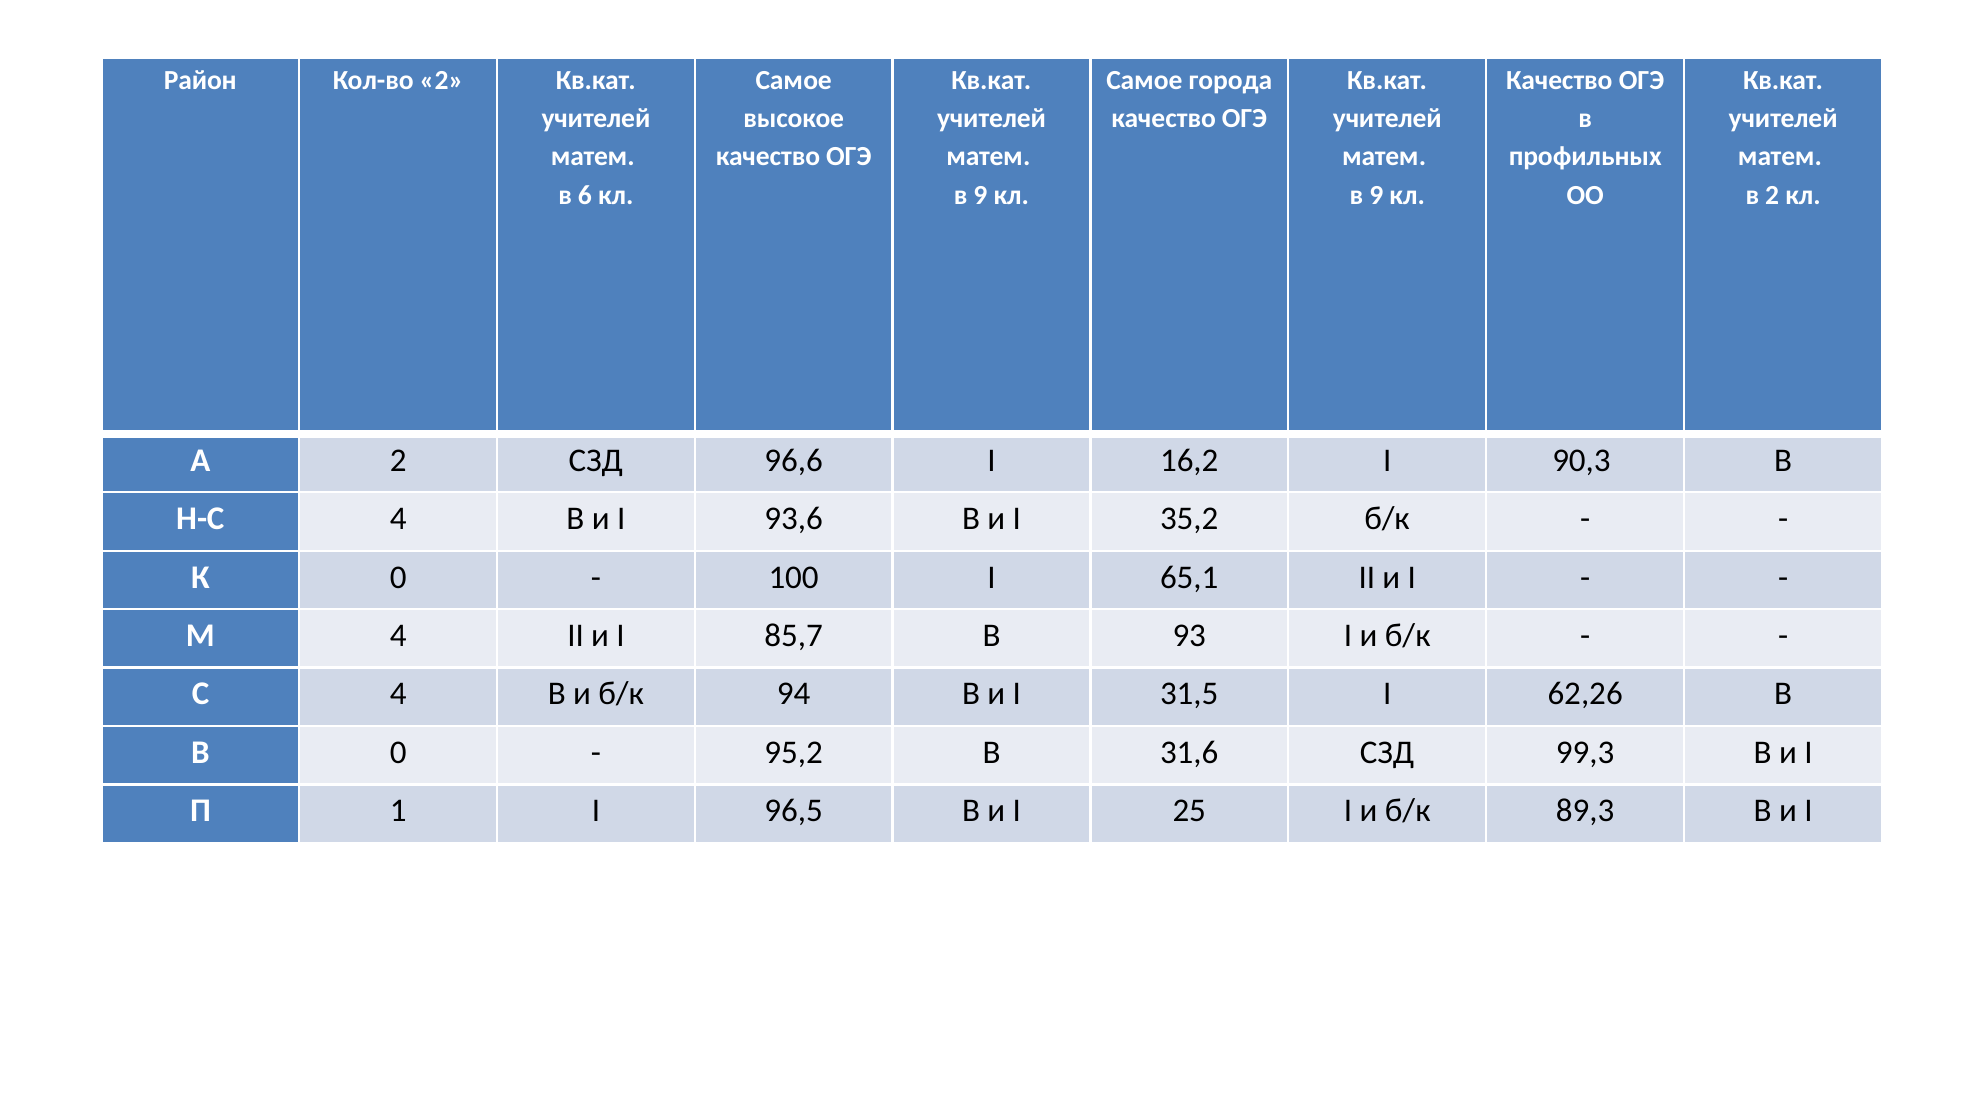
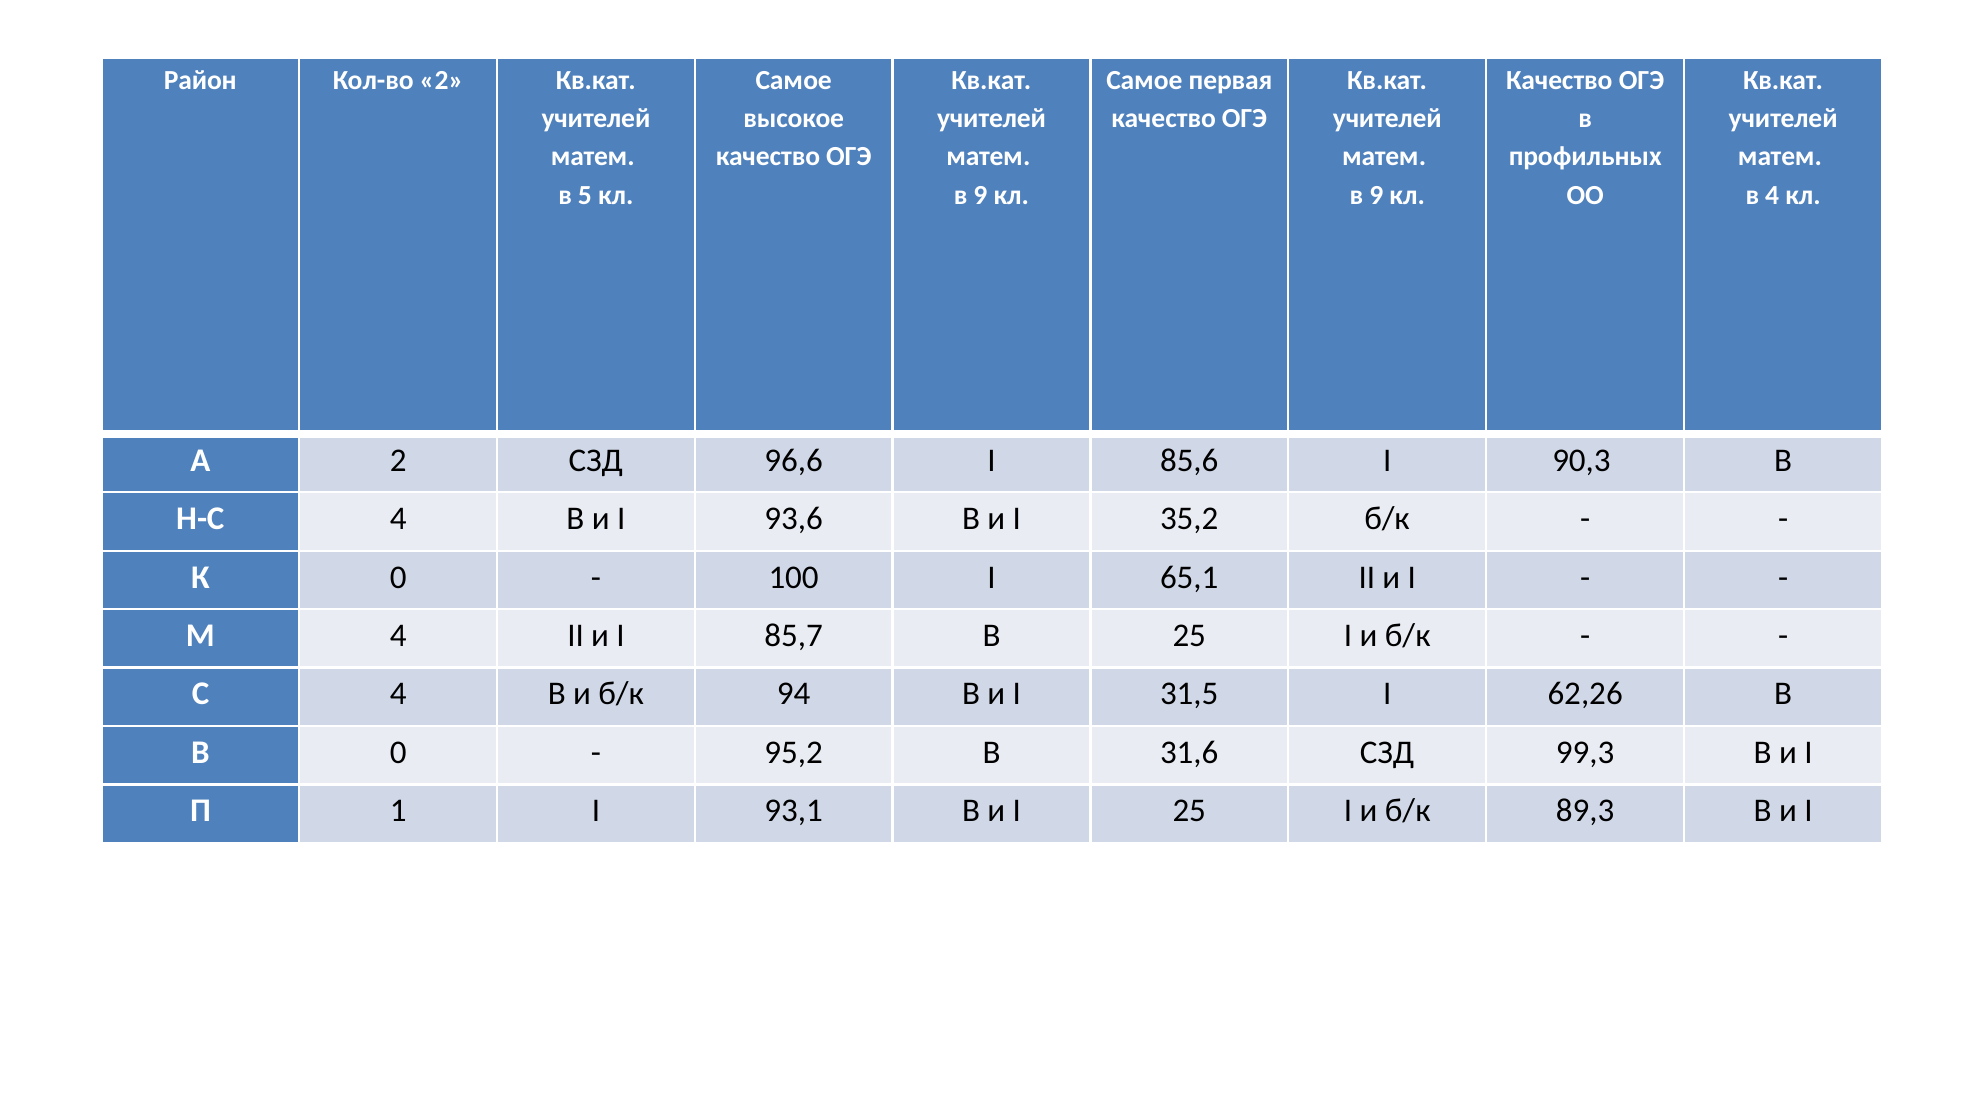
города: города -> первая (1231, 80)
6: 6 -> 5 (585, 195)
в 2: 2 -> 4 (1772, 195)
16,2: 16,2 -> 85,6 (1189, 460)
В 93: 93 -> 25 (1189, 636)
96,5: 96,5 -> 93,1 (794, 811)
